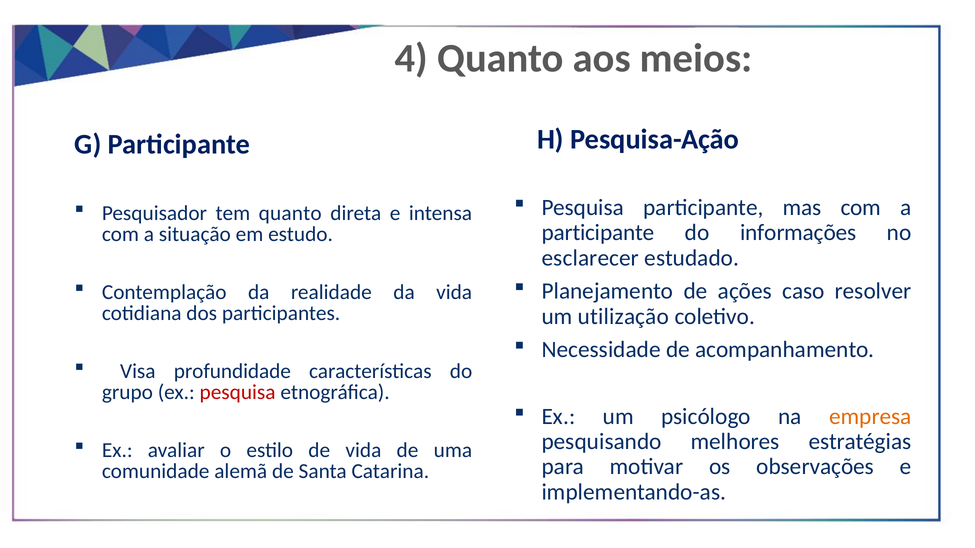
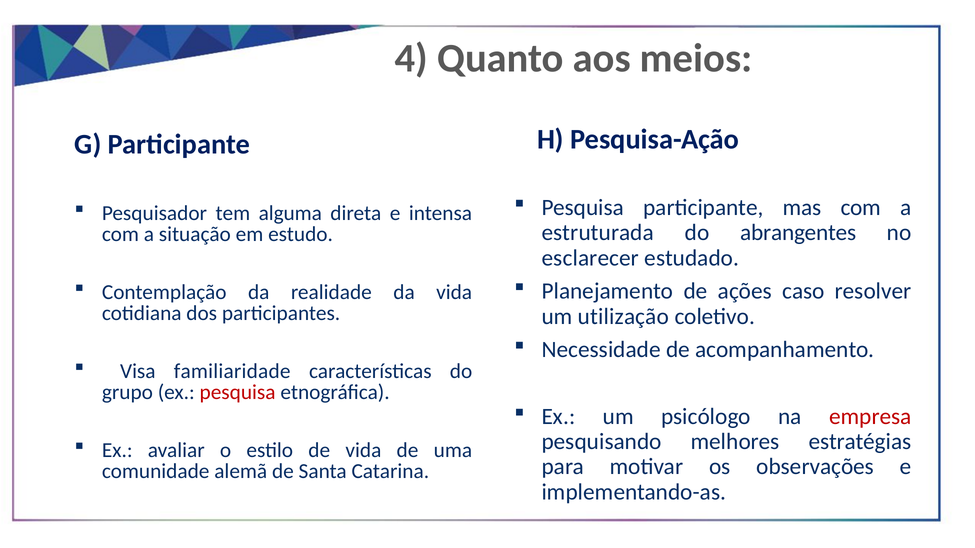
tem quanto: quanto -> alguma (290, 214)
participante: participante -> estruturada (598, 233)
informações: informações -> abrangentes (798, 233)
profundidade: profundidade -> familiaridade (232, 372)
empresa colour: orange -> red (870, 417)
